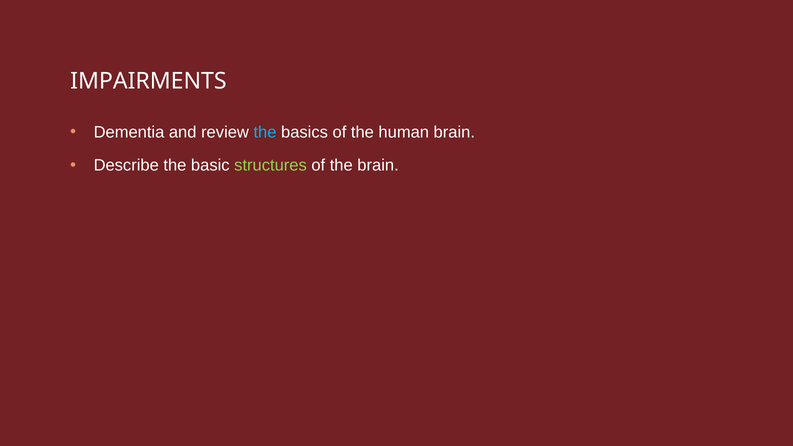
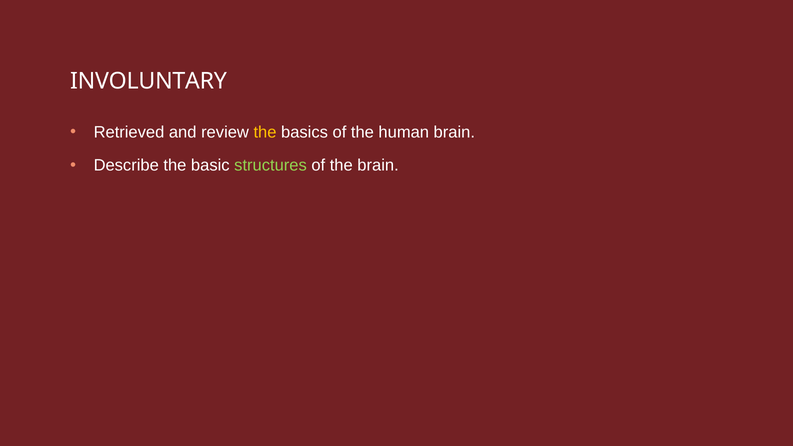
IMPAIRMENTS: IMPAIRMENTS -> INVOLUNTARY (149, 81)
Dementia: Dementia -> Retrieved (129, 132)
the colour: light blue -> yellow (265, 132)
